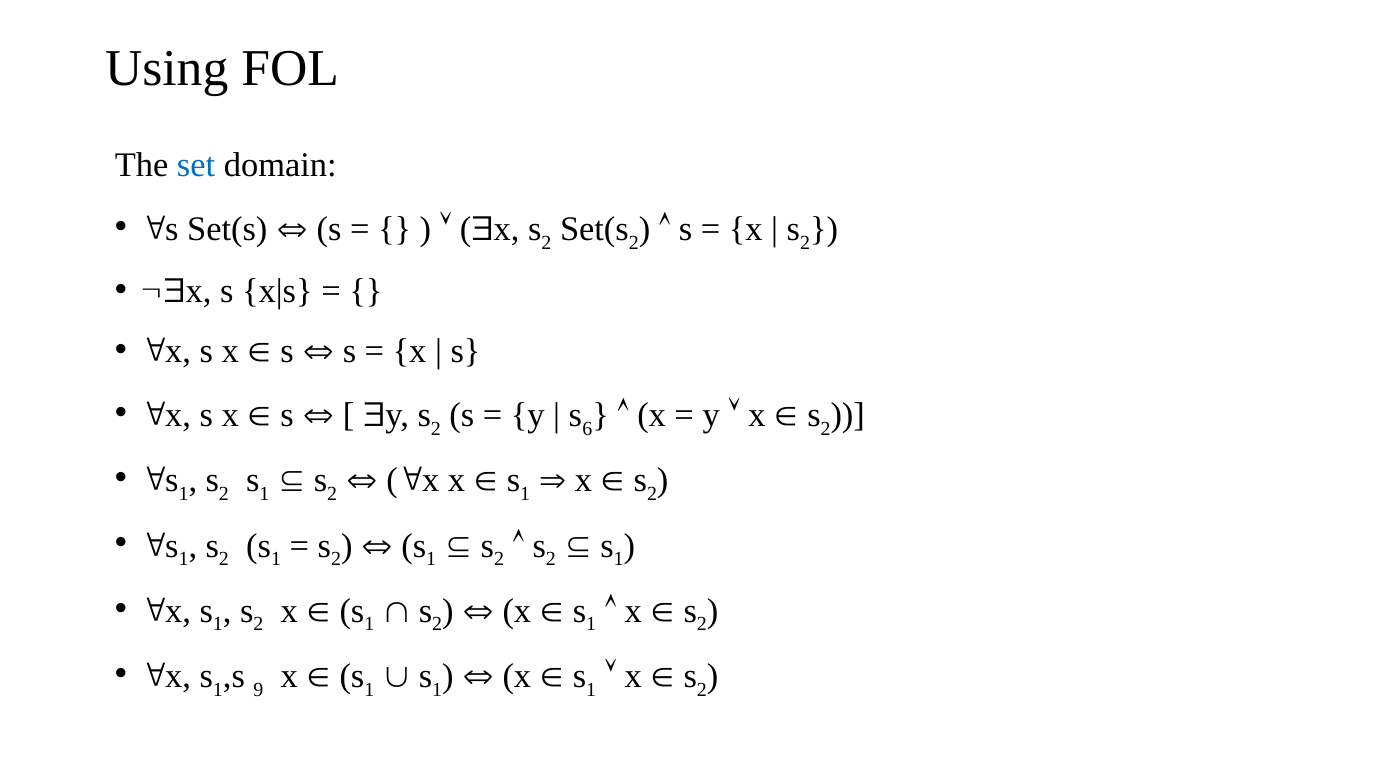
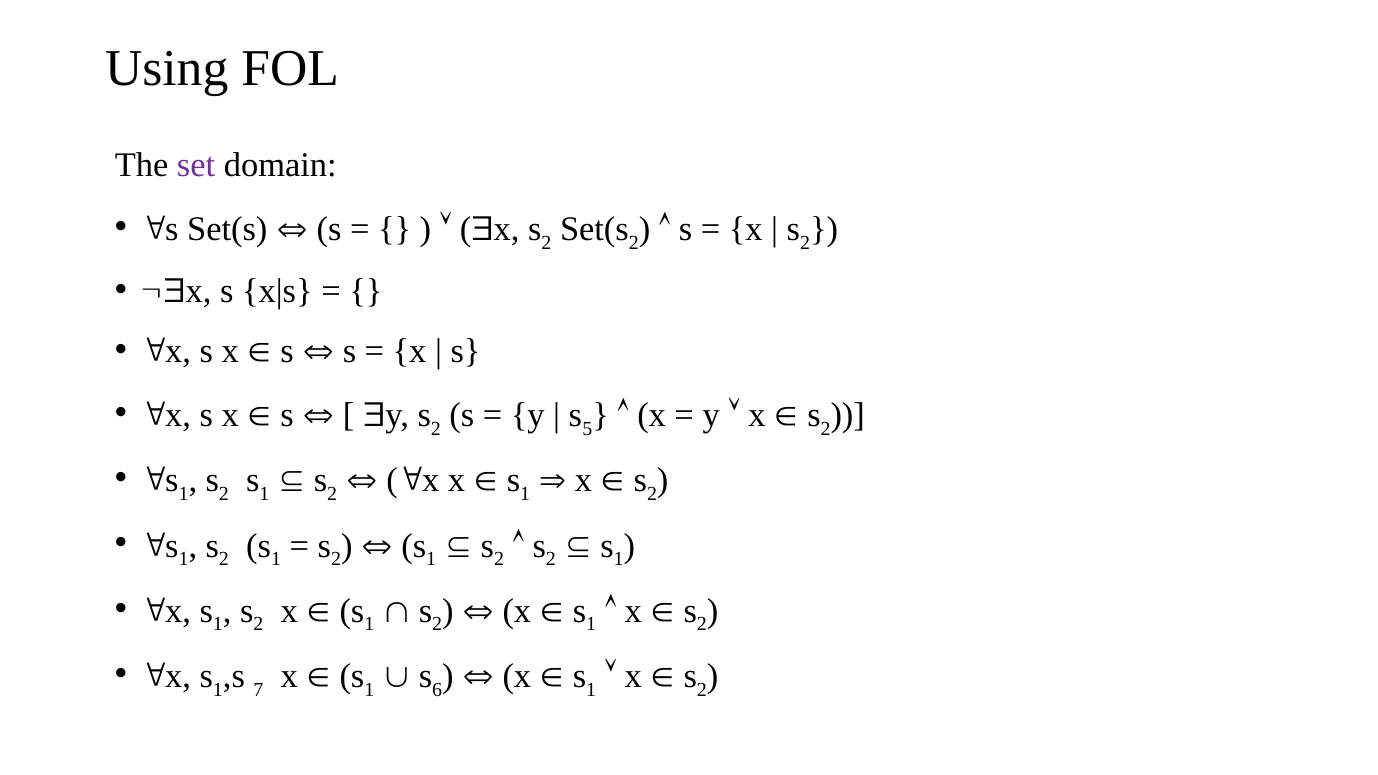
set colour: blue -> purple (196, 165)
6: 6 -> 5 (587, 429)
9: 9 -> 7 (258, 690)
1: 1 -> 6 (437, 690)
